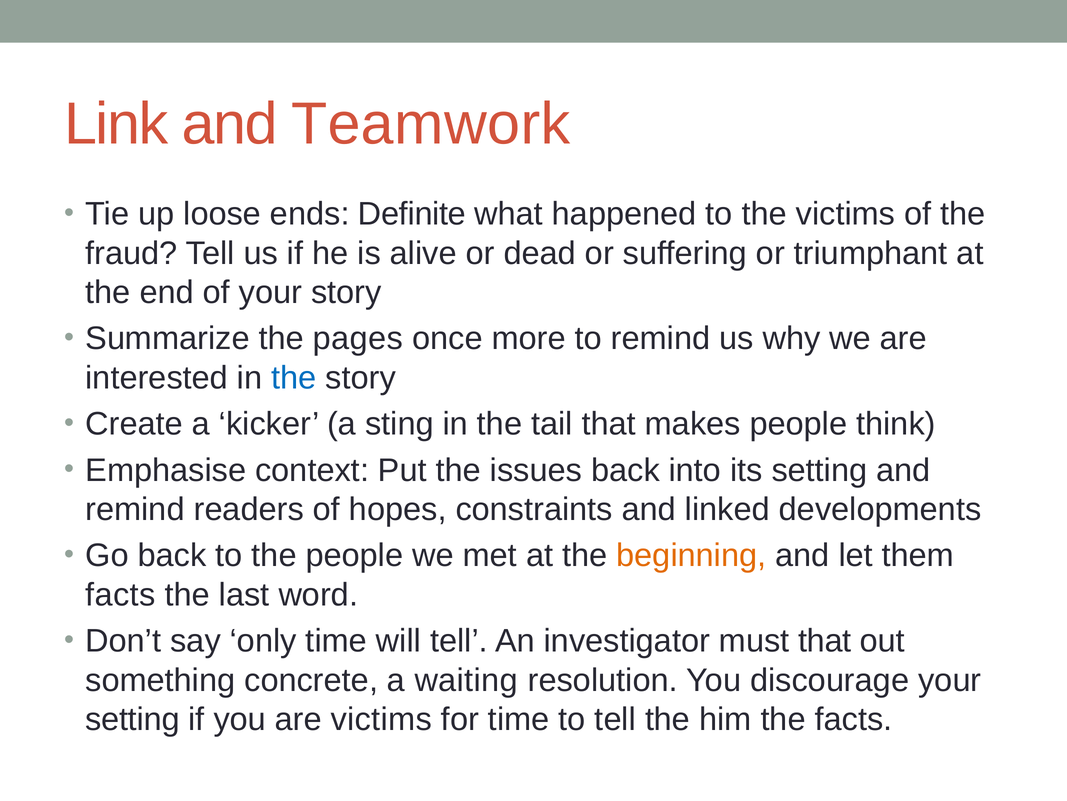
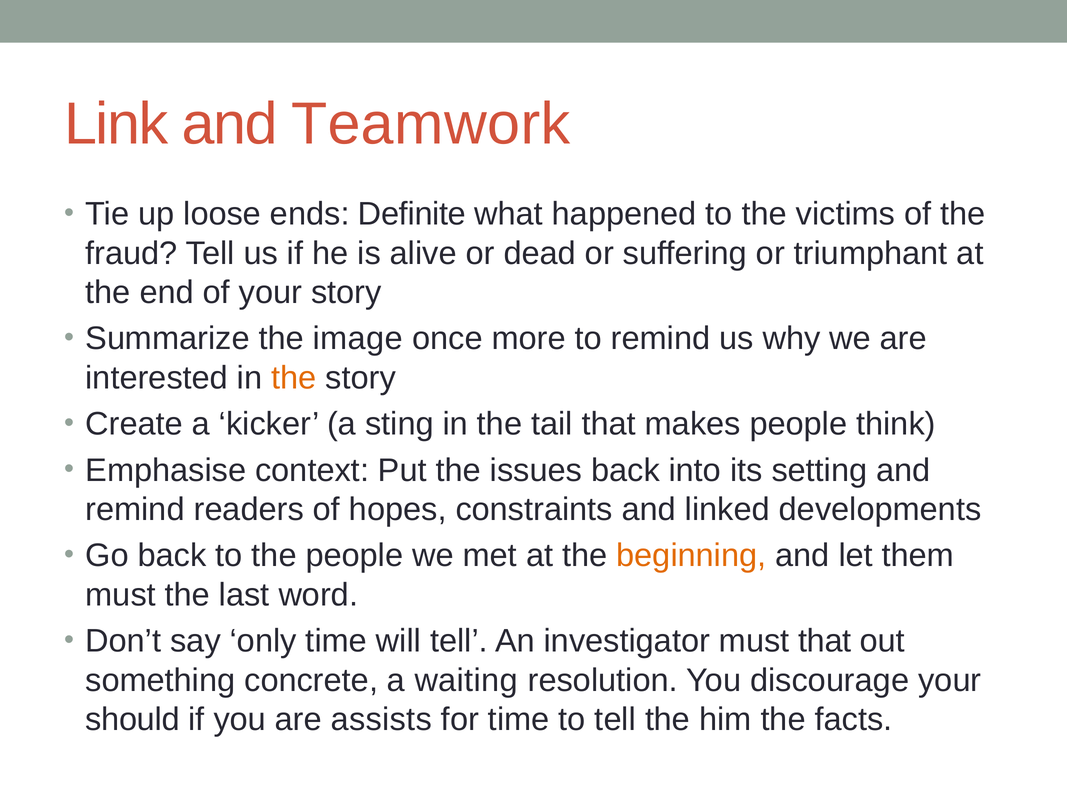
pages: pages -> image (358, 338)
the colour: blue -> orange (294, 377)
facts: facts -> must (121, 594)
setting: setting -> should (133, 719)
are victims: victims -> assists (381, 719)
